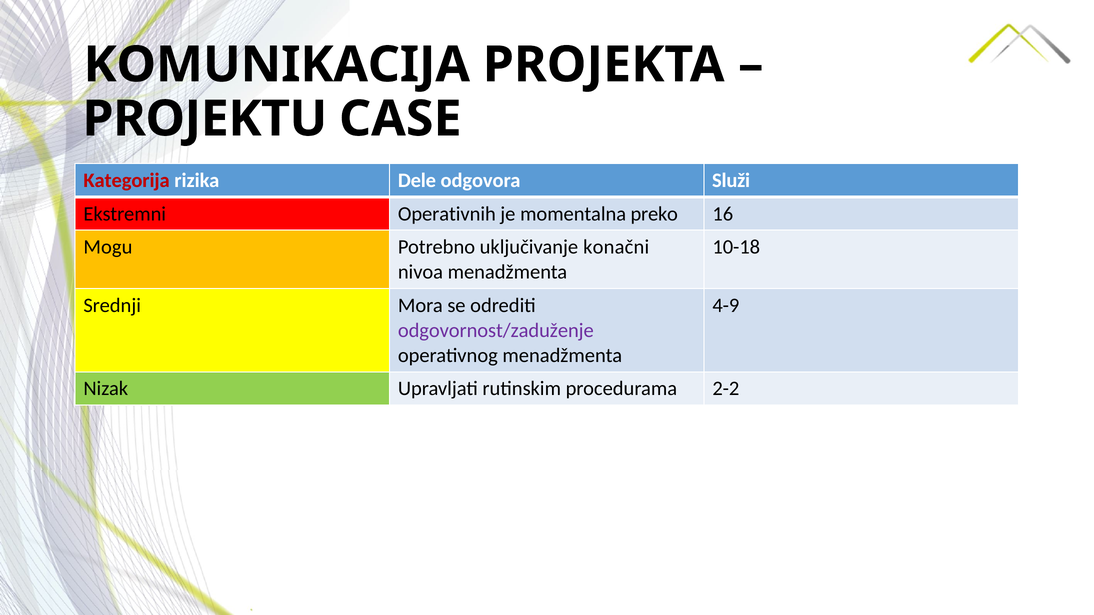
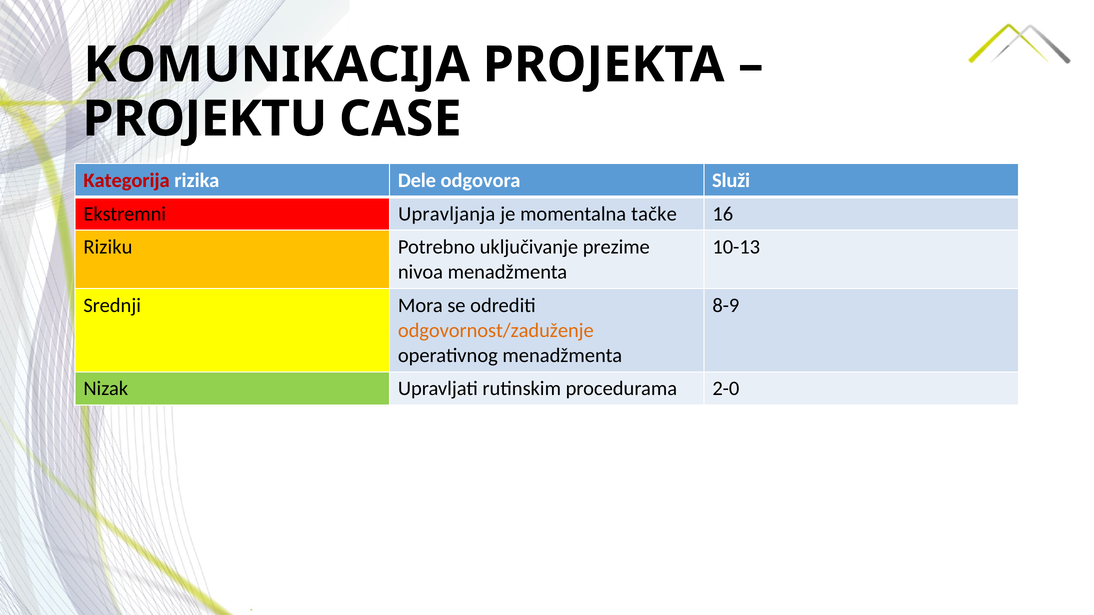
Operativnih: Operativnih -> Upravljanja (447, 214)
preko: preko -> tačke (654, 214)
Mogu: Mogu -> Riziku (108, 247)
konačni: konačni -> prezime (616, 247)
10-18: 10-18 -> 10-13 (736, 247)
4-9: 4-9 -> 8-9 (726, 306)
odgovornost/zaduženje colour: purple -> orange (496, 331)
2-2: 2-2 -> 2-0 (726, 389)
